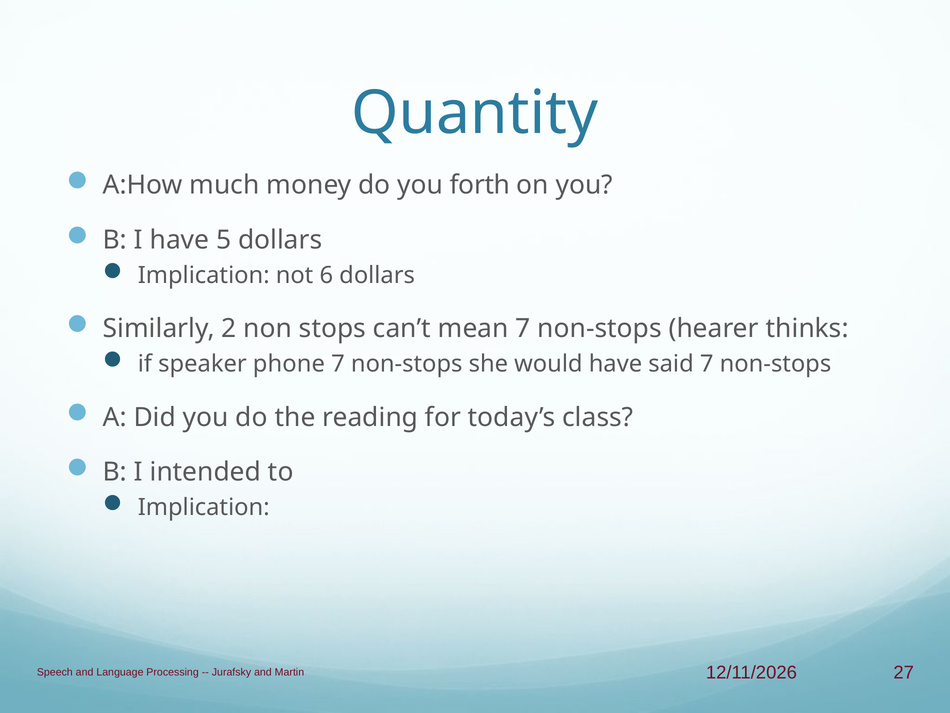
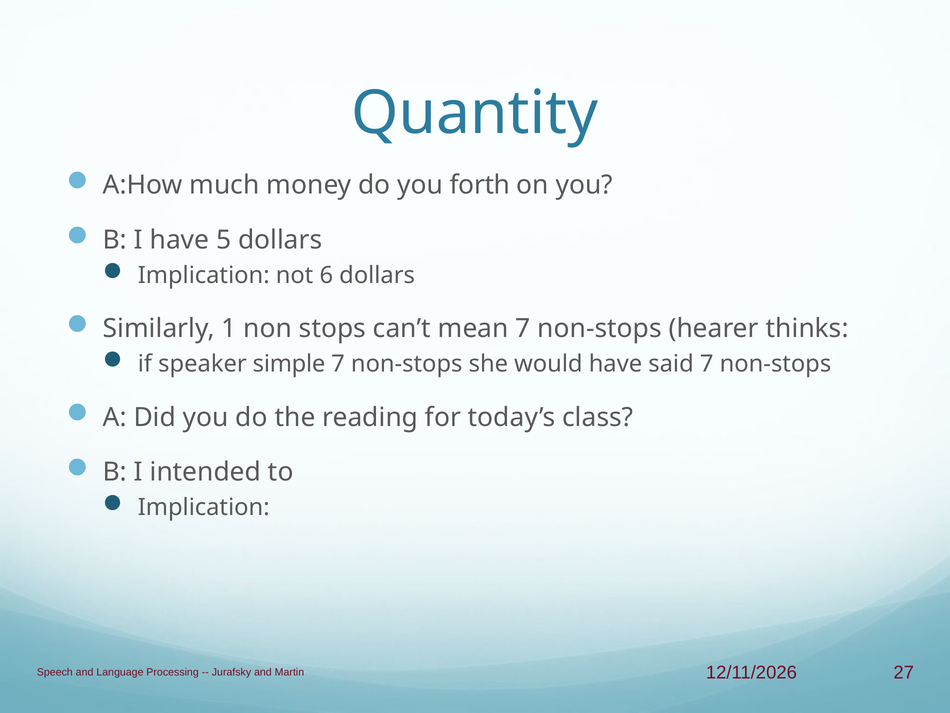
2: 2 -> 1 (229, 328)
phone: phone -> simple (289, 364)
